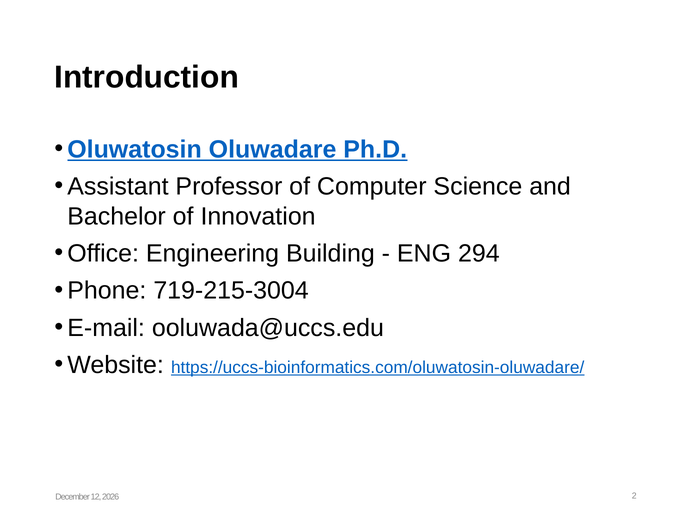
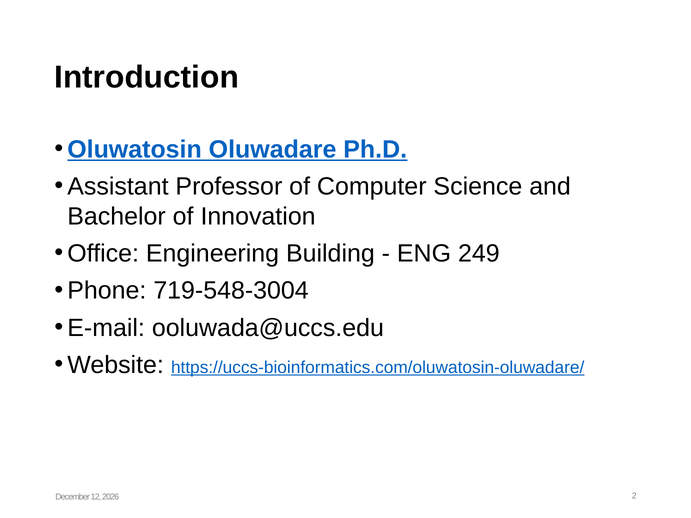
294: 294 -> 249 (479, 254)
719-215-3004: 719-215-3004 -> 719-548-3004 (231, 291)
